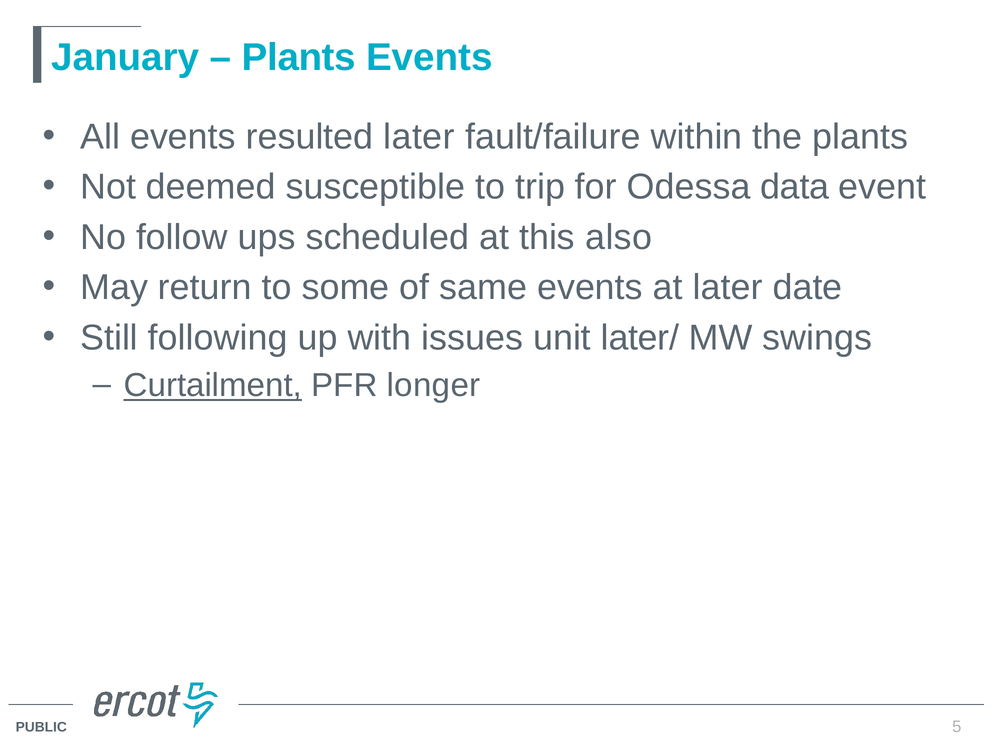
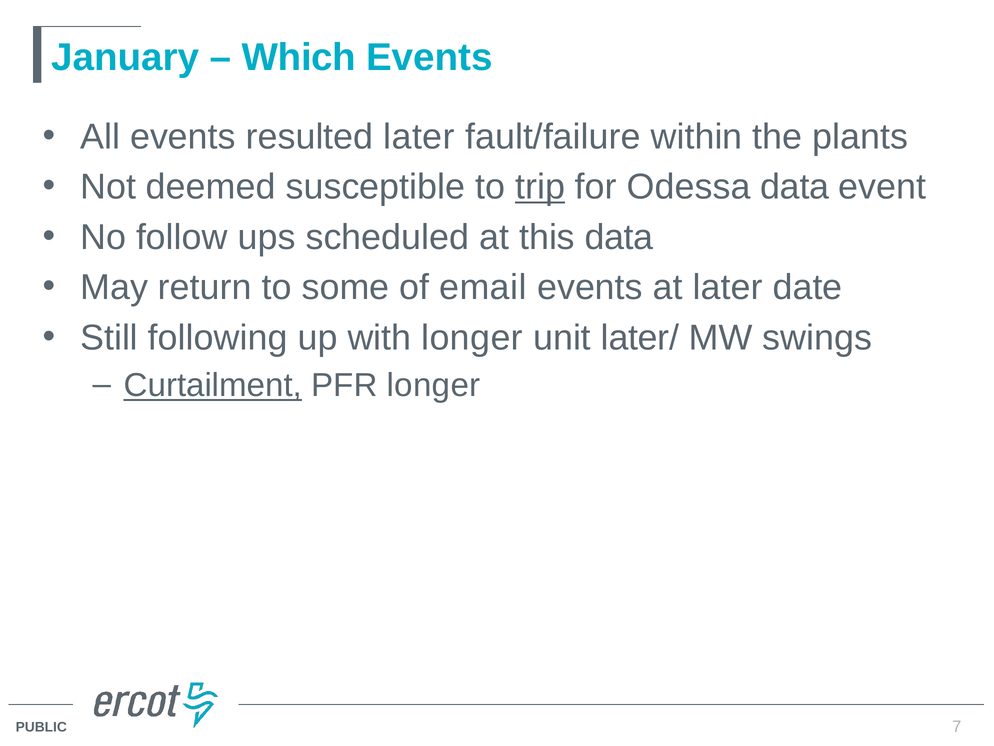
Plants: Plants -> Which (299, 57)
trip underline: none -> present (540, 187)
this also: also -> data (619, 237)
same: same -> email (483, 287)
with issues: issues -> longer (472, 337)
5: 5 -> 7 (957, 726)
